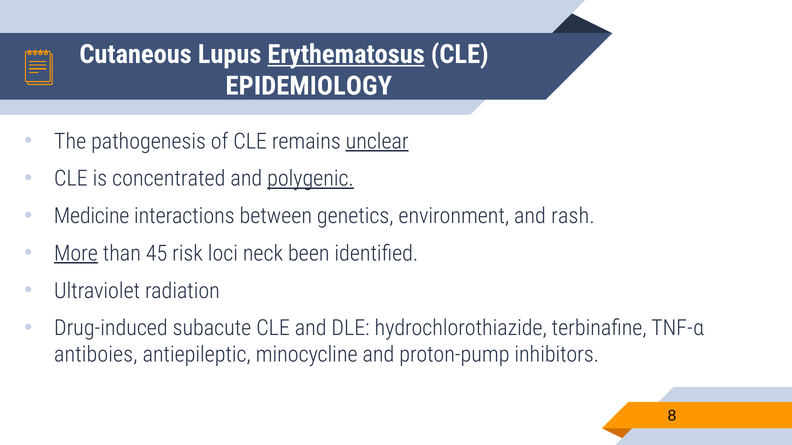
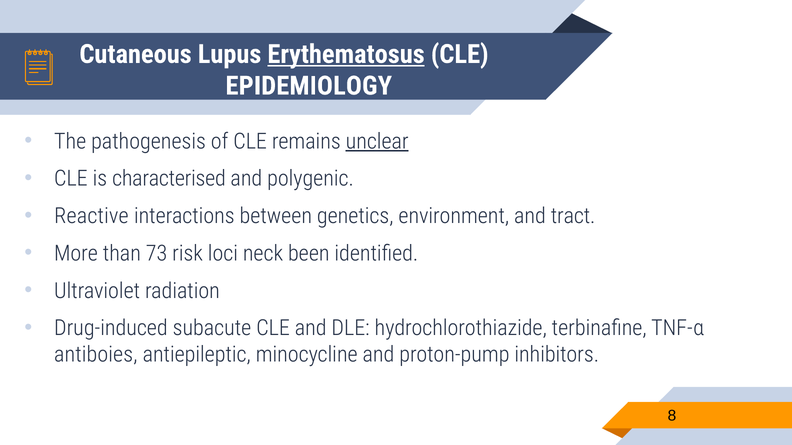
concentrated: concentrated -> characterised (169, 179)
polygenic underline: present -> none (310, 179)
Medicine: Medicine -> Reactive (91, 216)
rash: rash -> tract (573, 216)
More underline: present -> none (76, 254)
45: 45 -> 73 (157, 254)
